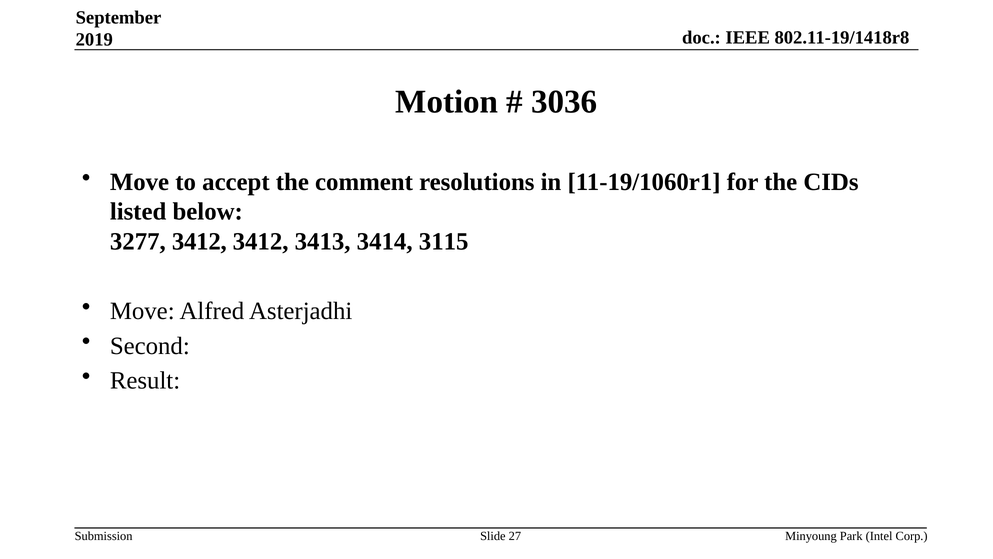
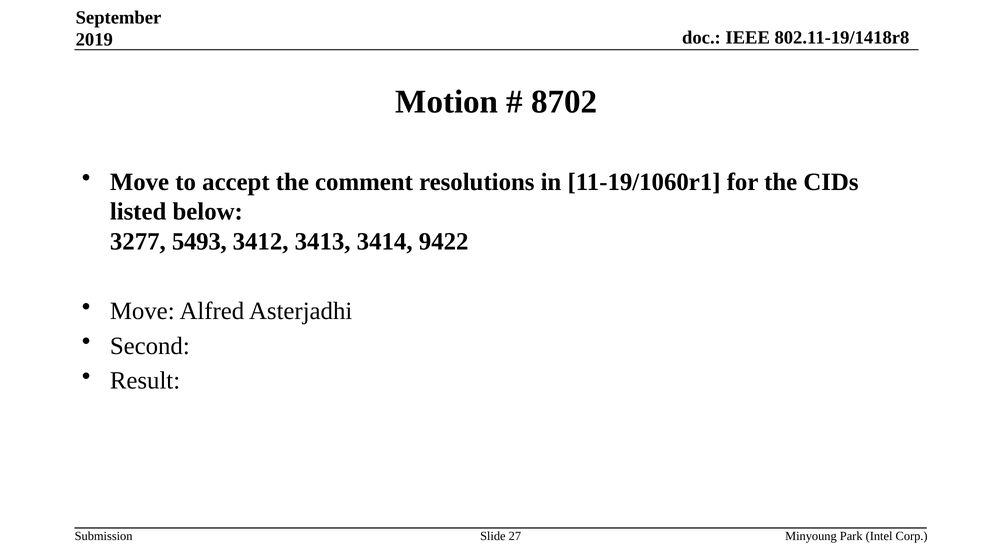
3036: 3036 -> 8702 (564, 102)
3277 3412: 3412 -> 5493 (199, 241)
3115: 3115 -> 9422 (444, 241)
